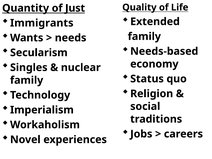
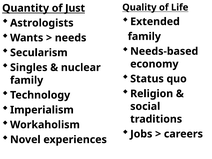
Immigrants: Immigrants -> Astrologists (42, 23)
